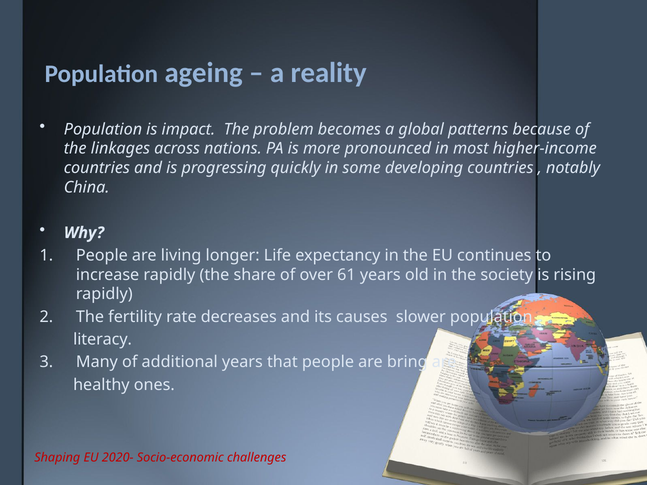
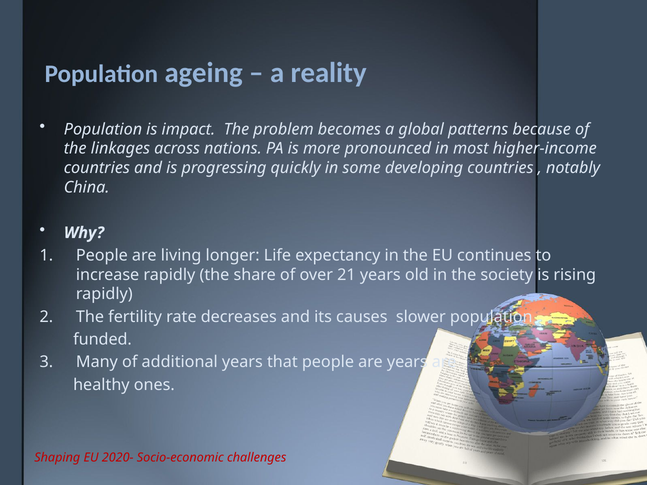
61: 61 -> 21 (346, 275)
literacy: literacy -> funded (103, 340)
are bring: bring -> years (407, 362)
